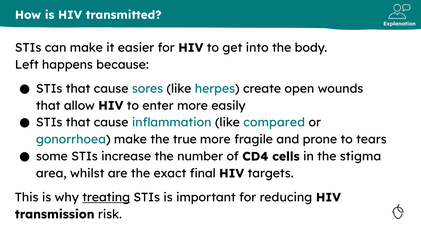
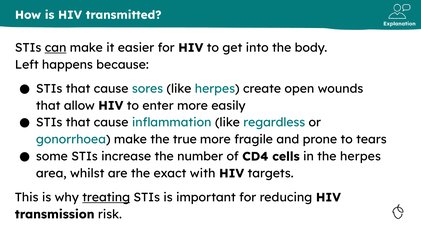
can underline: none -> present (56, 48)
compared: compared -> regardless (274, 122)
the stigma: stigma -> herpes (361, 156)
final: final -> with (203, 173)
